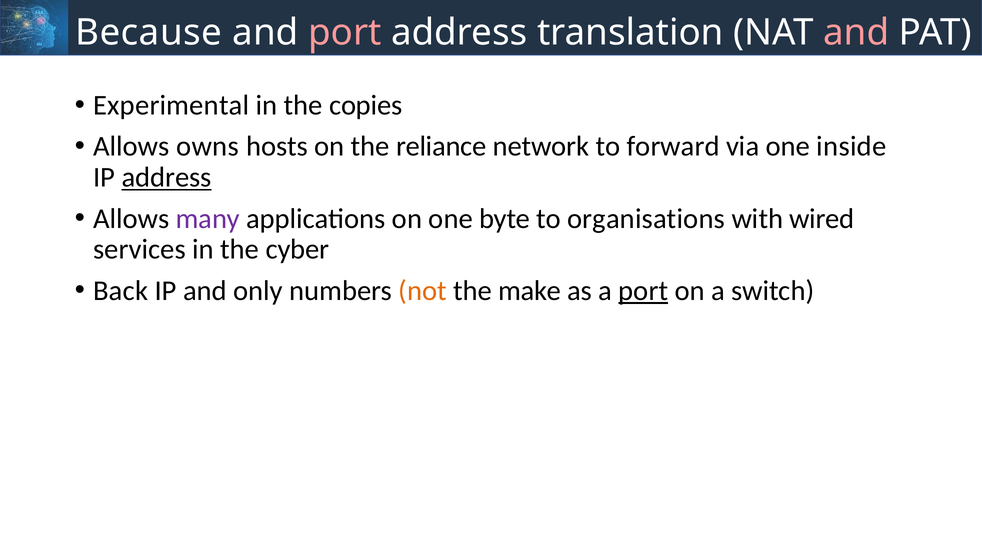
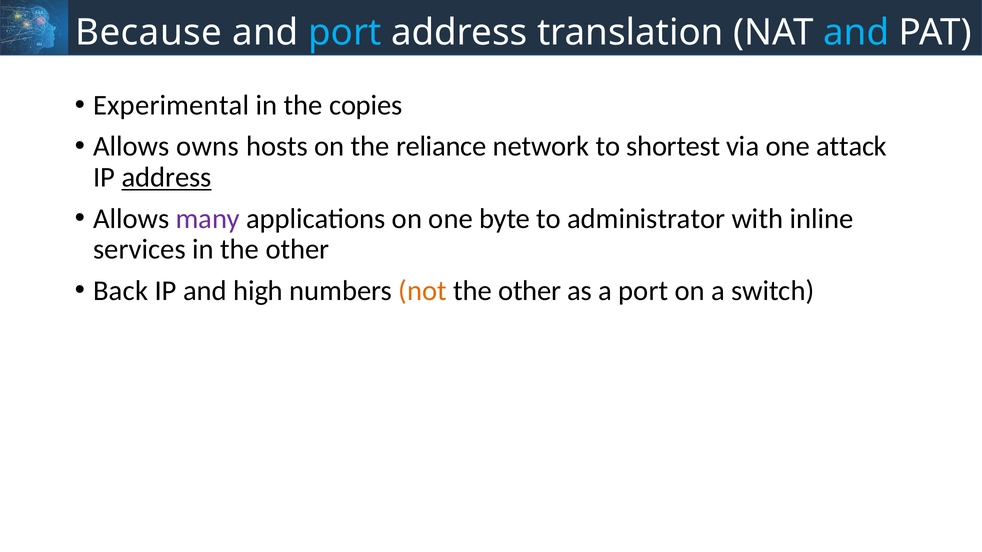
port colour: pink -> light blue (345, 33)
and colour: pink -> light blue (856, 33)
forward: forward -> shortest (673, 147)
inside: inside -> attack (852, 147)
organisations: organisations -> administrator (646, 219)
wired: wired -> inline (822, 219)
in the cyber: cyber -> other (297, 250)
only: only -> high (258, 291)
make: make -> other (530, 291)
port underline: present -> none (643, 291)
